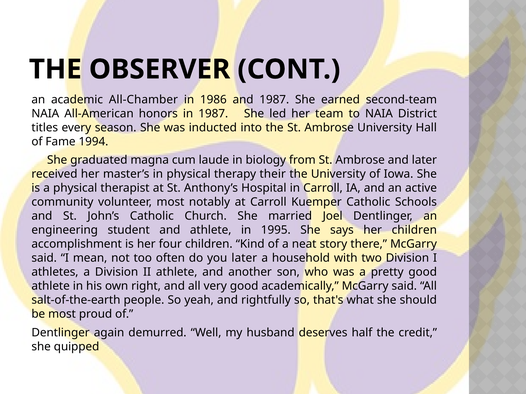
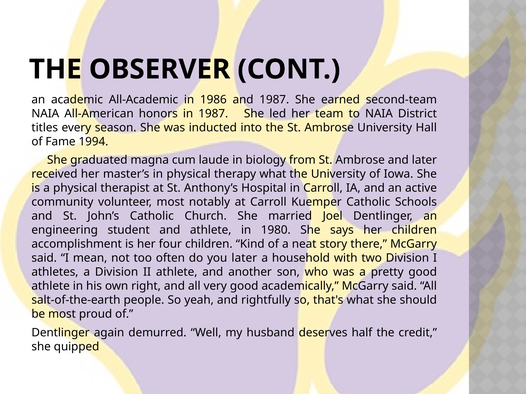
All-Chamber: All-Chamber -> All-Academic (144, 100)
therapy their: their -> what (273, 174)
1995: 1995 -> 1980 (276, 230)
